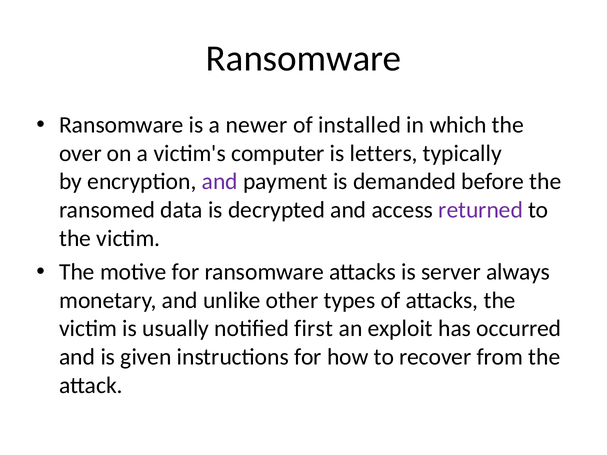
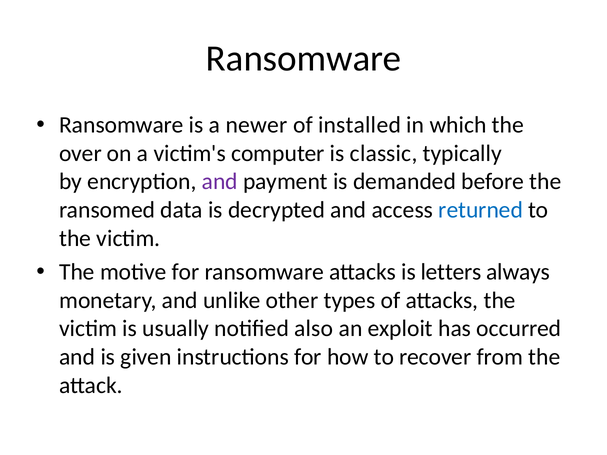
letters: letters -> classic (384, 153)
returned colour: purple -> blue (481, 210)
server: server -> letters (451, 272)
first: first -> also (314, 329)
